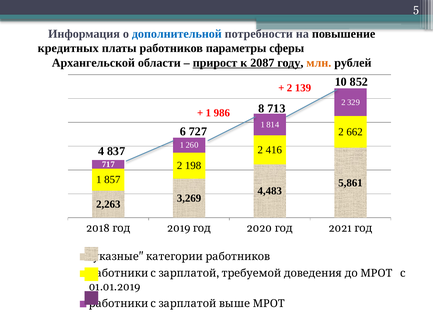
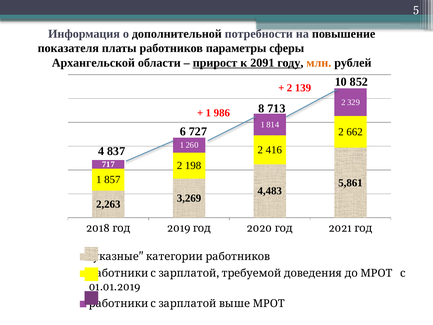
дополнительной colour: blue -> black (177, 34)
кредитных: кредитных -> показателя (68, 48)
2087: 2087 -> 2091 (262, 63)
